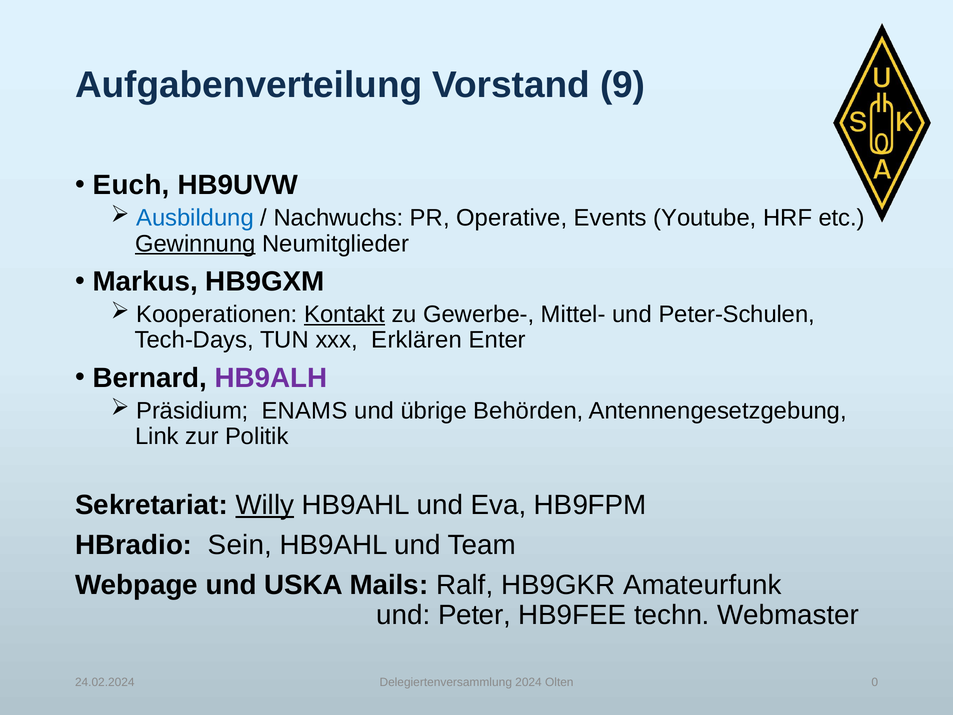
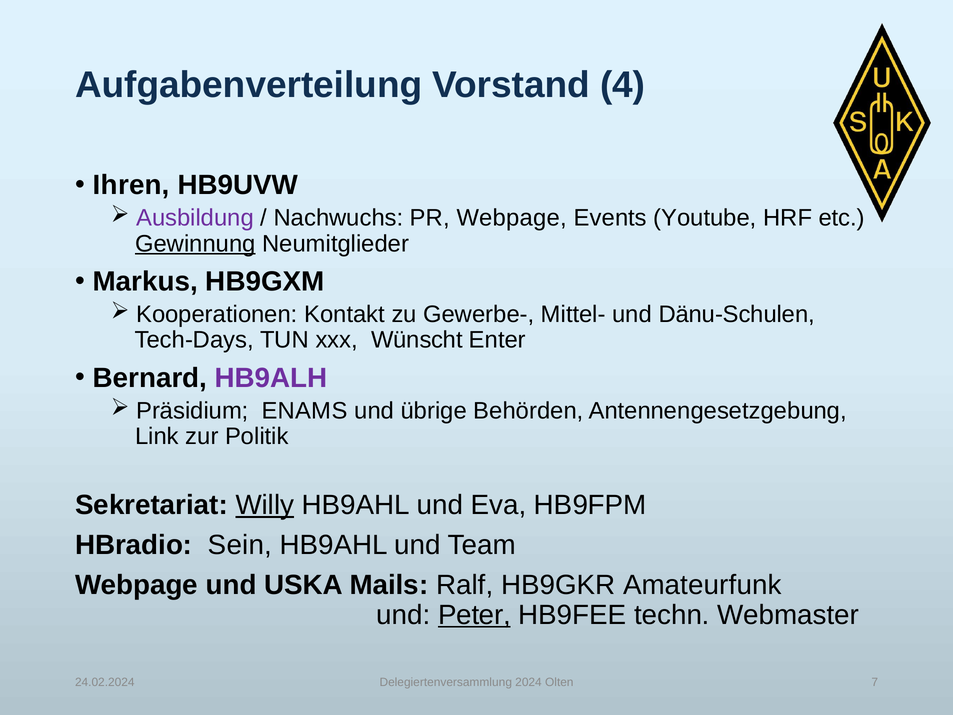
9: 9 -> 4 (623, 85)
Euch: Euch -> Ihren (131, 185)
Ausbildung colour: blue -> purple (195, 218)
PR Operative: Operative -> Webpage (512, 218)
Kontakt underline: present -> none (345, 314)
Peter-Schulen: Peter-Schulen -> Dänu-Schulen (737, 314)
Erklären: Erklären -> Wünscht (417, 340)
Peter underline: none -> present (474, 615)
0: 0 -> 7 (875, 682)
